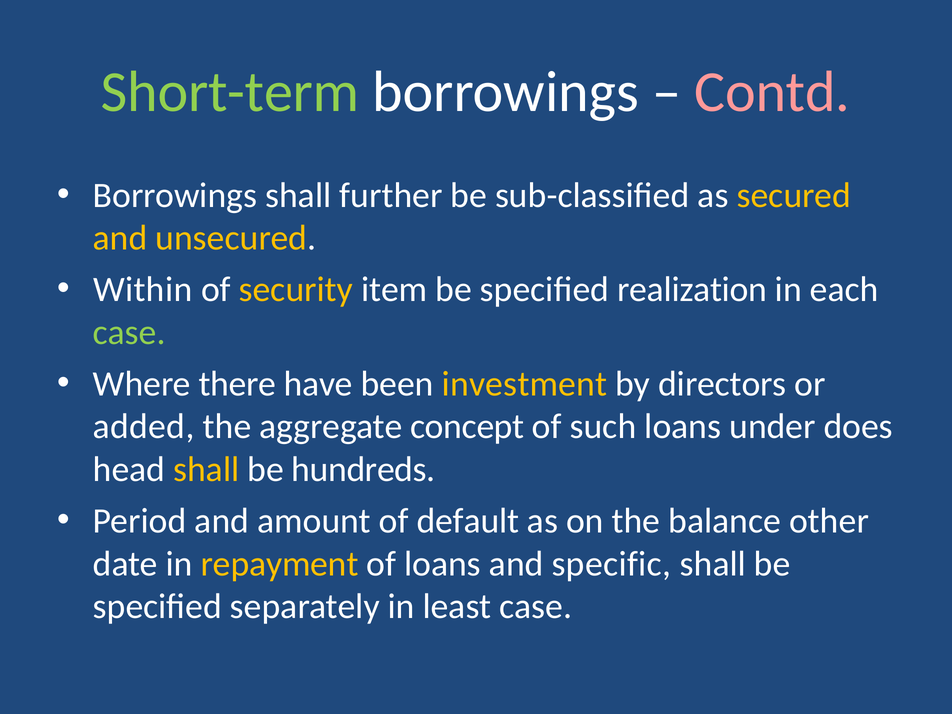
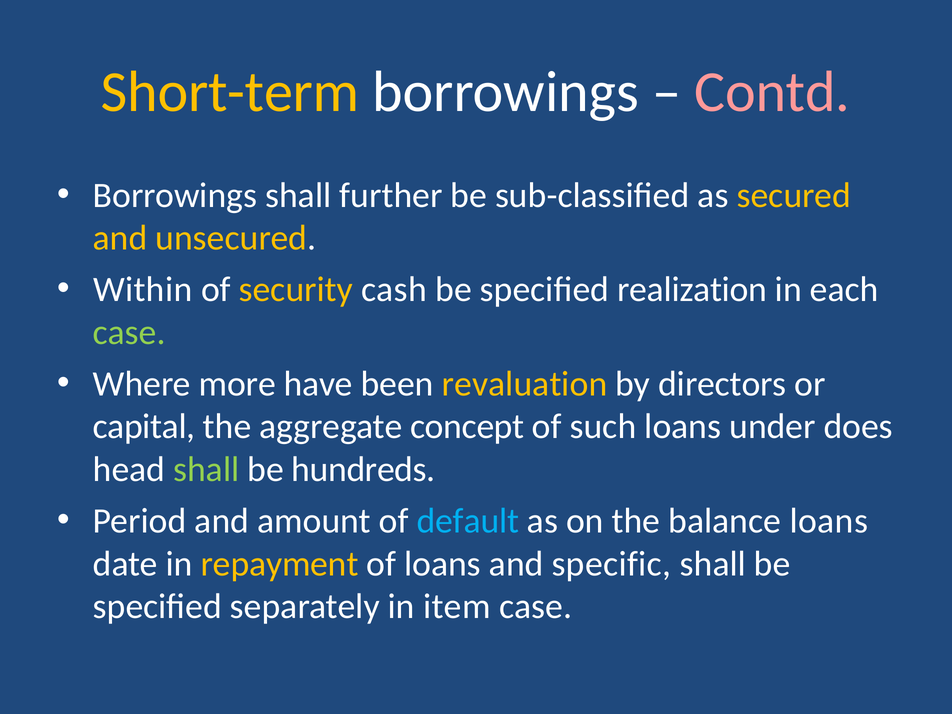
Short-term colour: light green -> yellow (230, 92)
item: item -> cash (394, 290)
there: there -> more (237, 384)
investment: investment -> revaluation (525, 384)
added: added -> capital (144, 427)
shall colour: yellow -> light green (206, 469)
default colour: white -> light blue (468, 521)
balance other: other -> loans (829, 521)
least: least -> item (457, 607)
